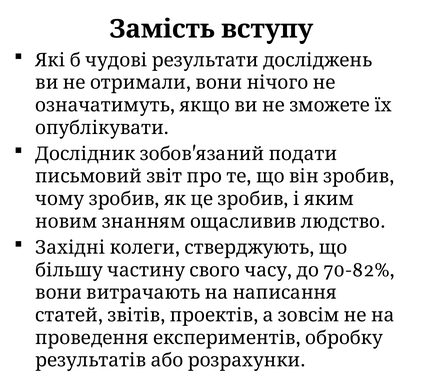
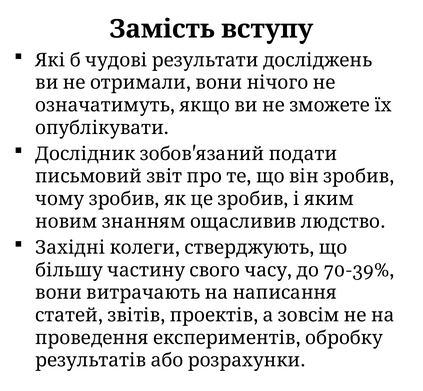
70-82%: 70-82% -> 70-39% (359, 270)
